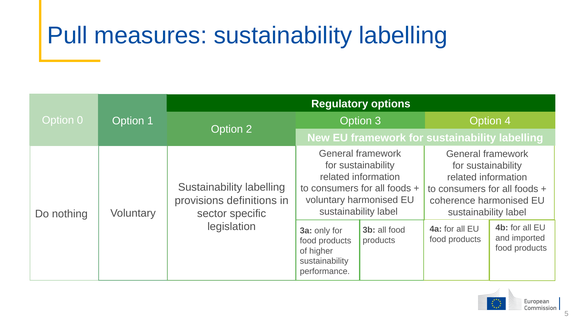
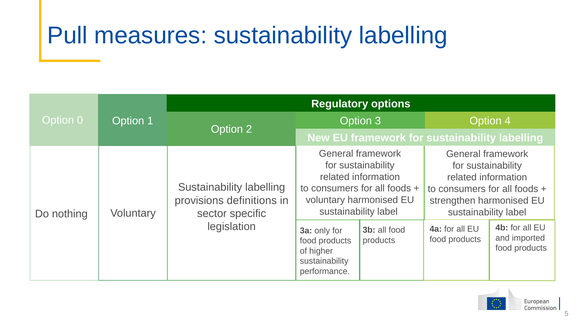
coherence: coherence -> strengthen (453, 200)
